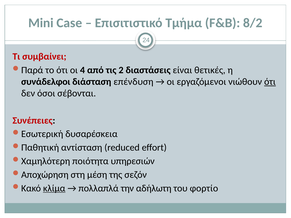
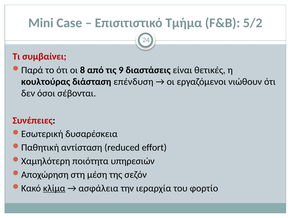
8/2: 8/2 -> 5/2 (253, 23)
4: 4 -> 8 (82, 70)
2: 2 -> 9 (121, 70)
συνάδελφοι: συνάδελφοι -> κουλτούρας (46, 82)
ότι underline: present -> none (270, 82)
πολλαπλά: πολλαπλά -> ασφάλεια (98, 188)
αδήλωτη: αδήλωτη -> ιεραρχία (154, 188)
